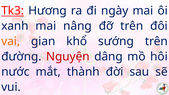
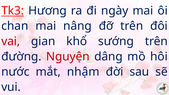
xanh: xanh -> chan (15, 26)
vai colour: orange -> red (11, 41)
thành: thành -> nhậm (83, 72)
